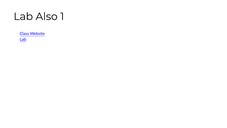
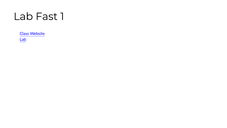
Also: Also -> Fast (47, 16)
